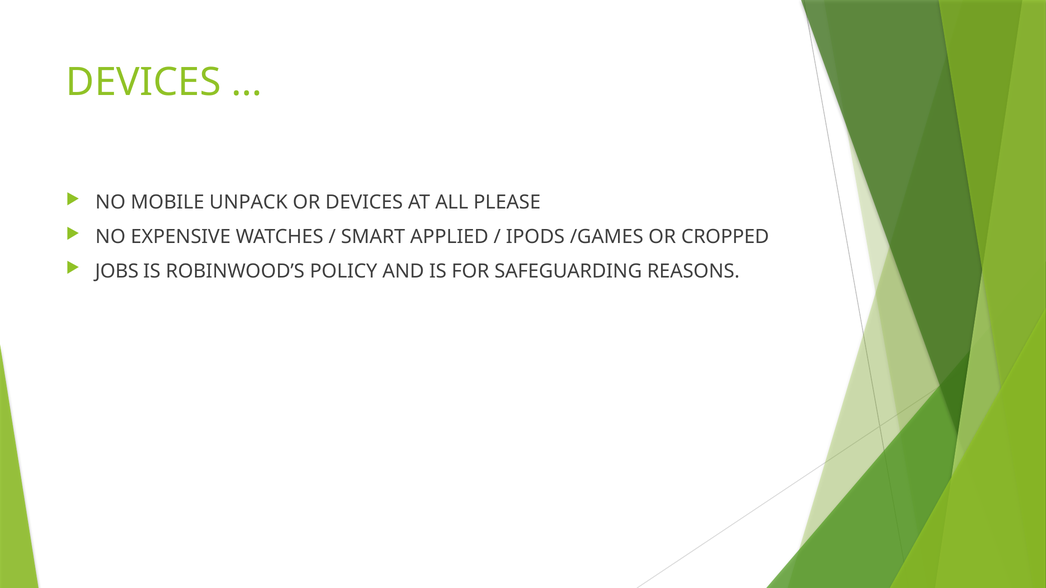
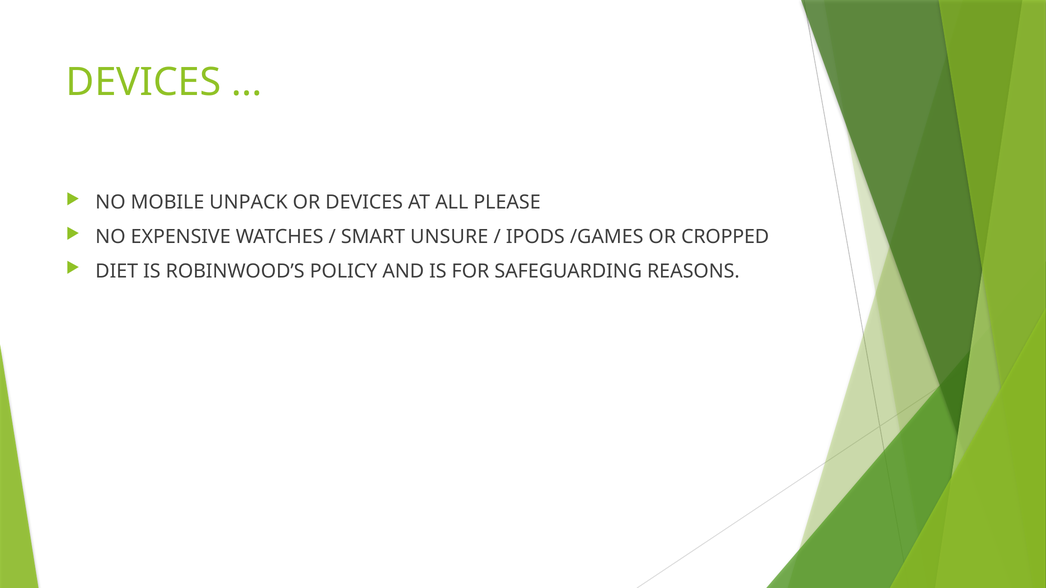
APPLIED: APPLIED -> UNSURE (449, 237)
JOBS: JOBS -> DIET (117, 271)
